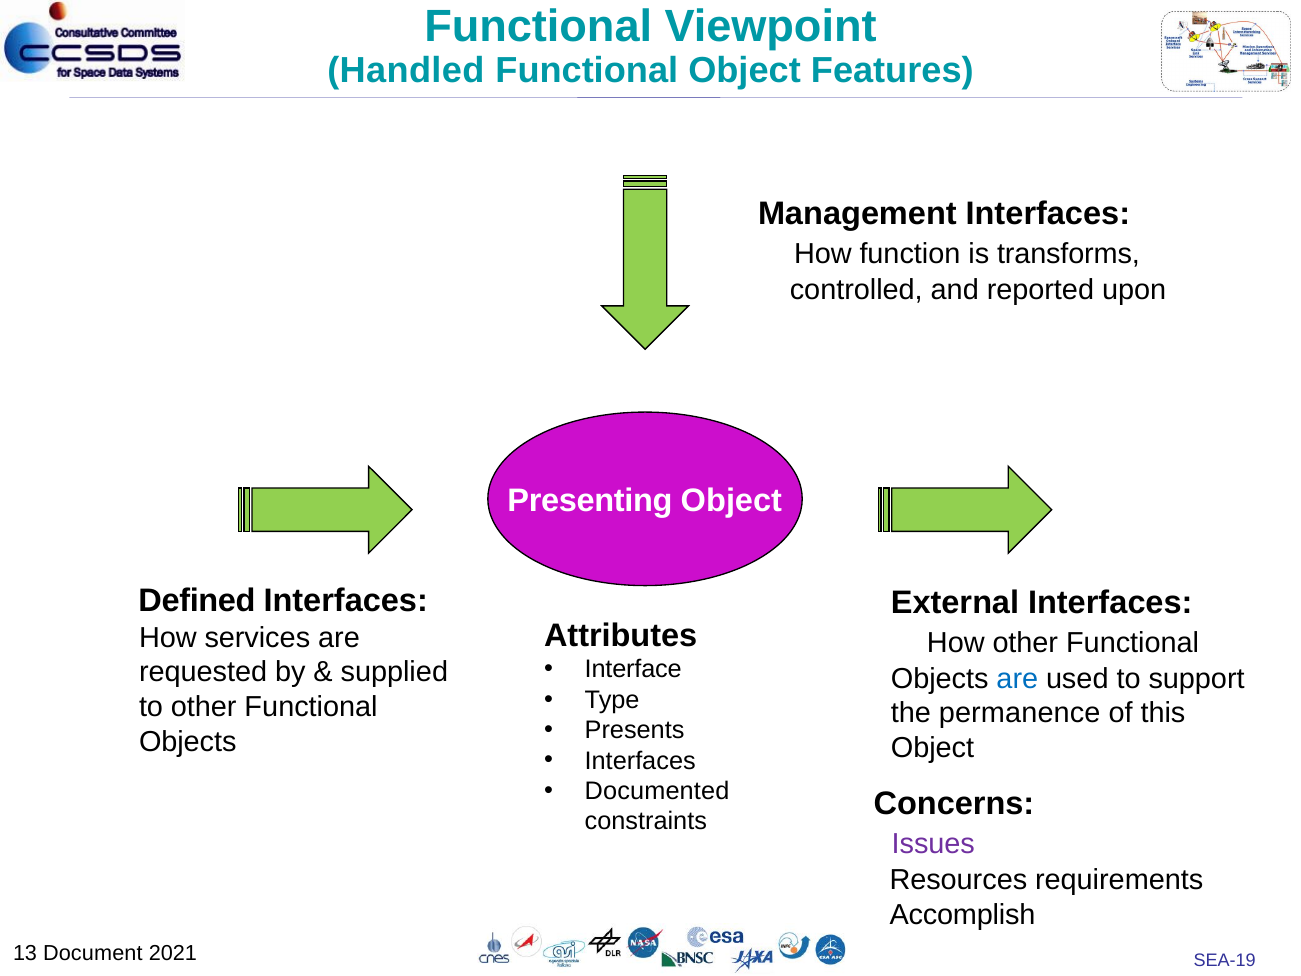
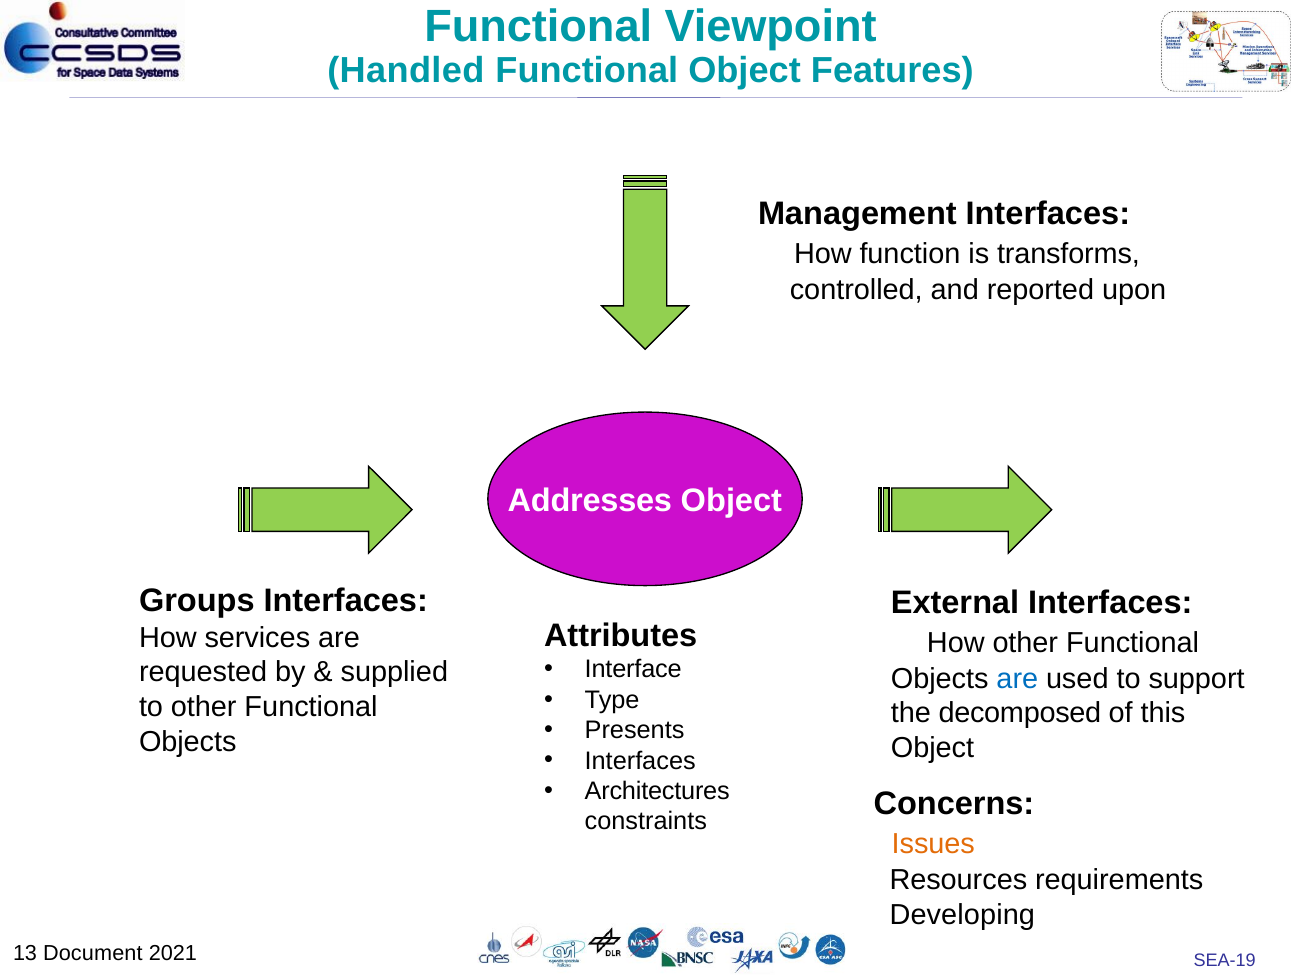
Presenting: Presenting -> Addresses (590, 501)
Defined: Defined -> Groups (197, 601)
permanence: permanence -> decomposed (1020, 713)
Documented: Documented -> Architectures (657, 791)
Issues colour: purple -> orange (933, 844)
Accomplish: Accomplish -> Developing (962, 914)
